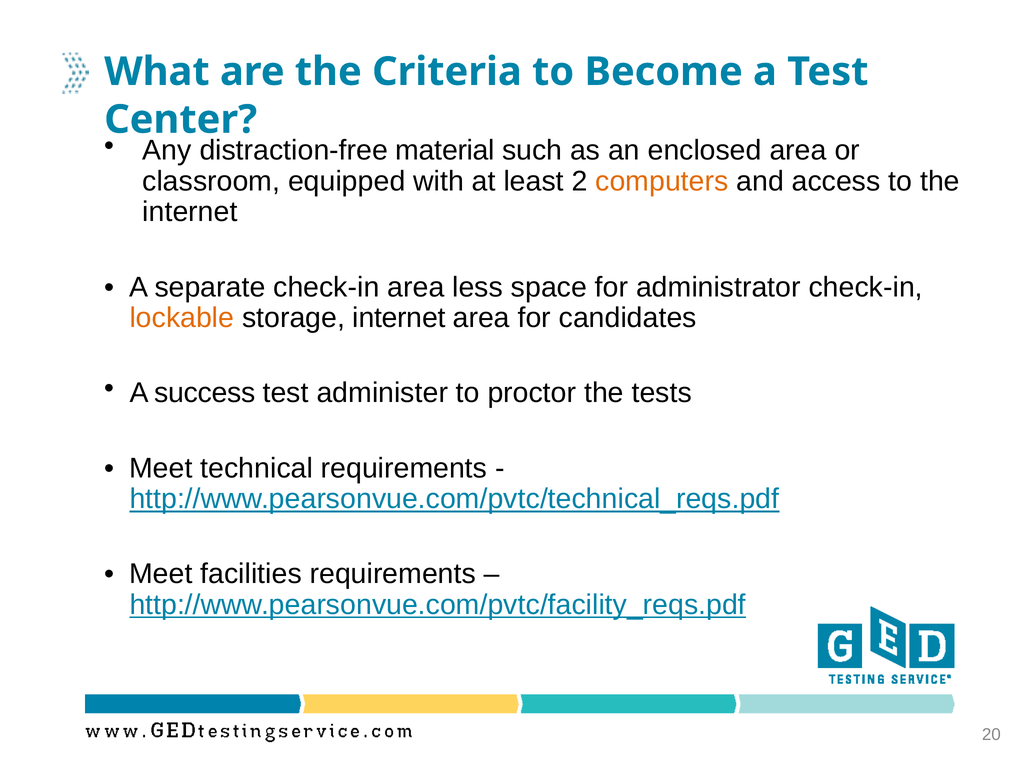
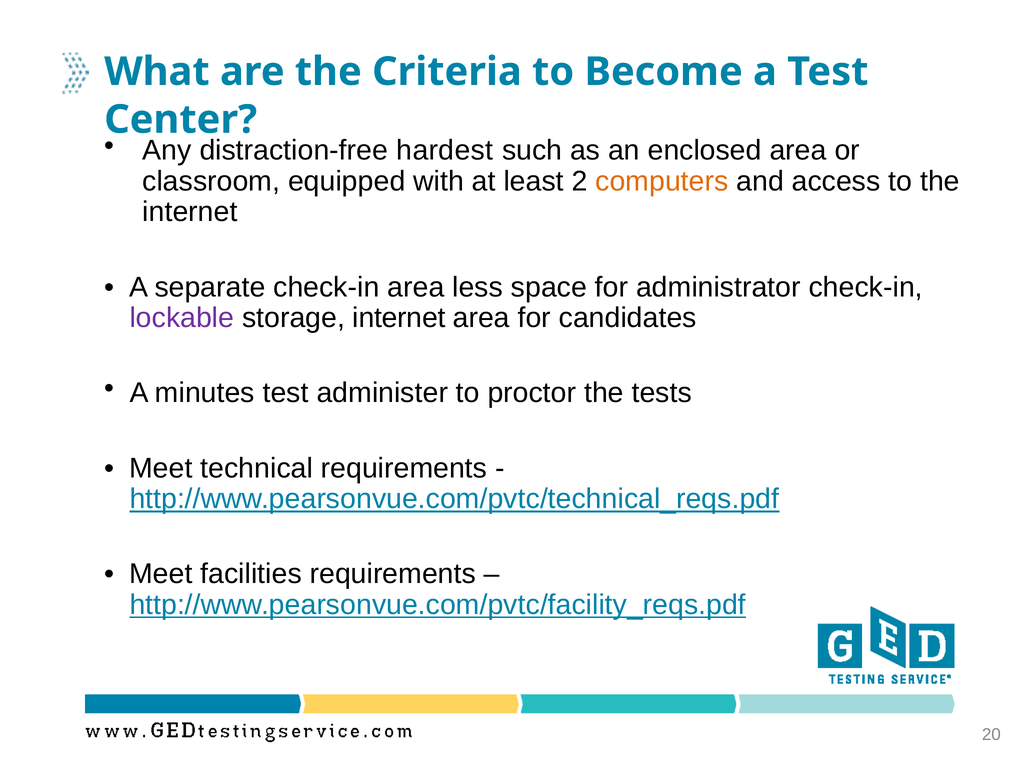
material: material -> hardest (445, 150)
lockable colour: orange -> purple (182, 318)
success: success -> minutes (205, 393)
